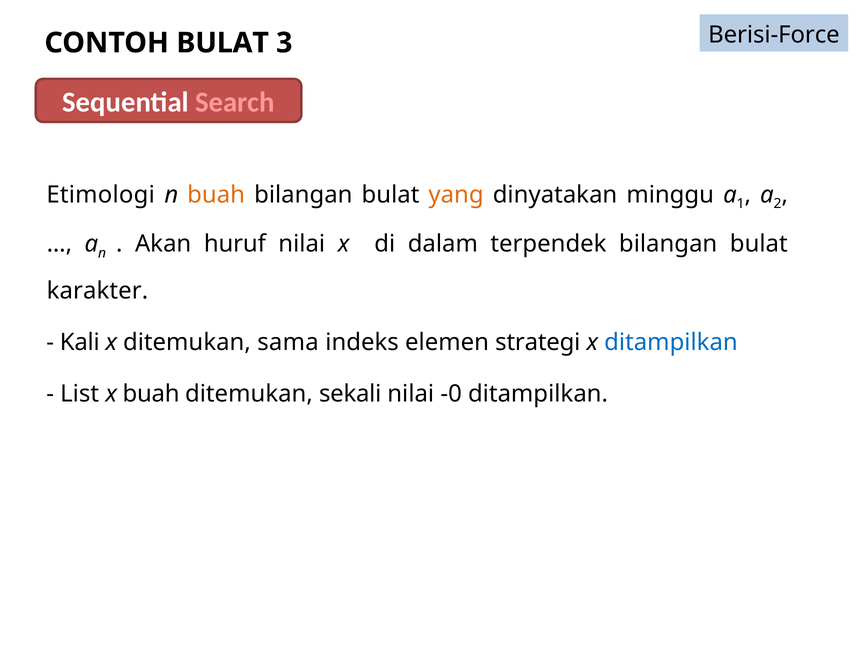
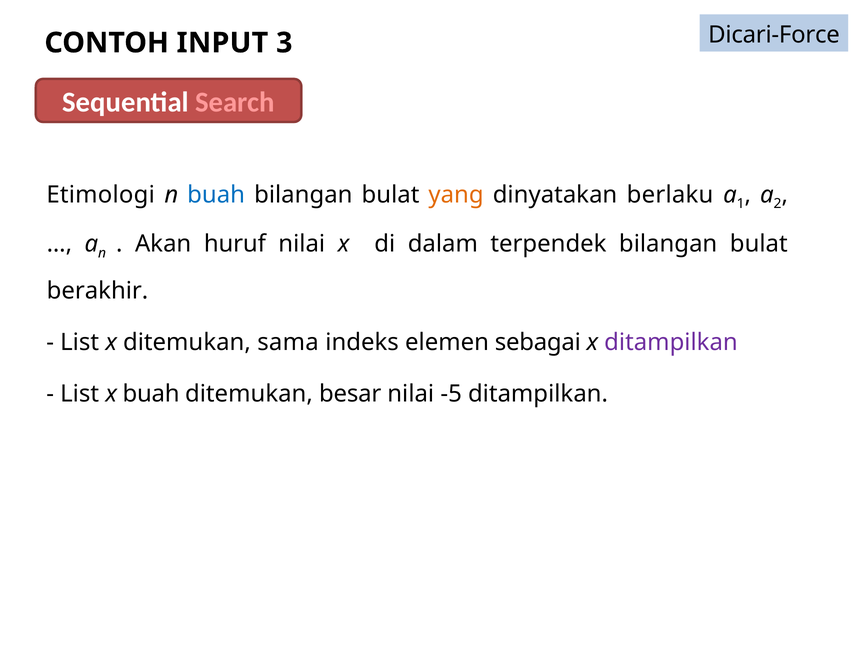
Berisi-Force: Berisi-Force -> Dicari-Force (774, 35)
CONTOH BULAT: BULAT -> INPUT (222, 43)
buah colour: orange -> blue (216, 195)
minggu: minggu -> berlaku (670, 195)
karakter: karakter -> berakhir (97, 291)
Kali: Kali -> List (80, 342)
strategi: strategi -> sebagai (538, 342)
ditampilkan colour: blue -> purple (671, 342)
sekali: sekali -> besar (350, 394)
-0: -0 -> -5 (451, 394)
